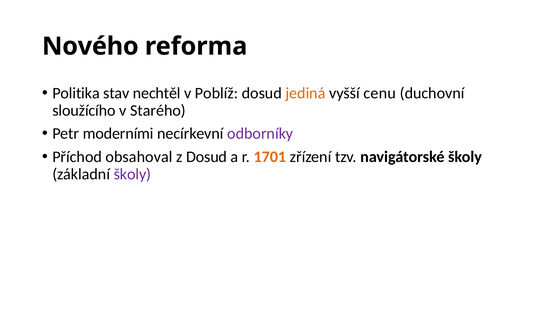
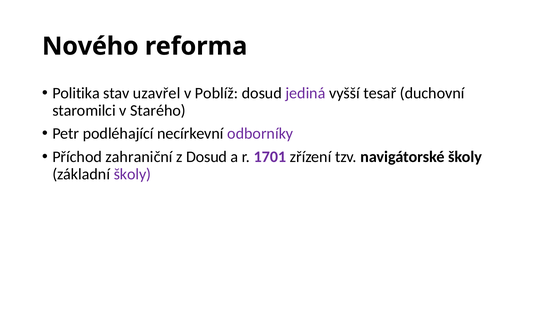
nechtěl: nechtěl -> uzavřel (157, 93)
jediná colour: orange -> purple (305, 93)
cenu: cenu -> tesař (380, 93)
sloužícího: sloužícího -> staromilci (84, 111)
moderními: moderními -> podléhající (118, 134)
obsahoval: obsahoval -> zahraniční (139, 157)
1701 colour: orange -> purple (270, 157)
